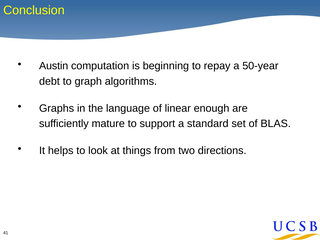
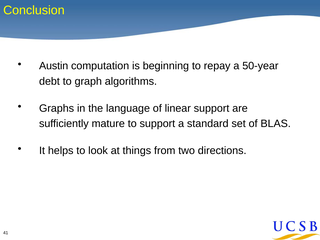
linear enough: enough -> support (212, 108)
